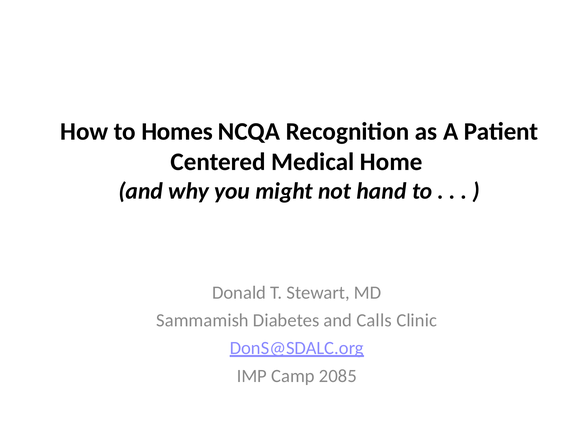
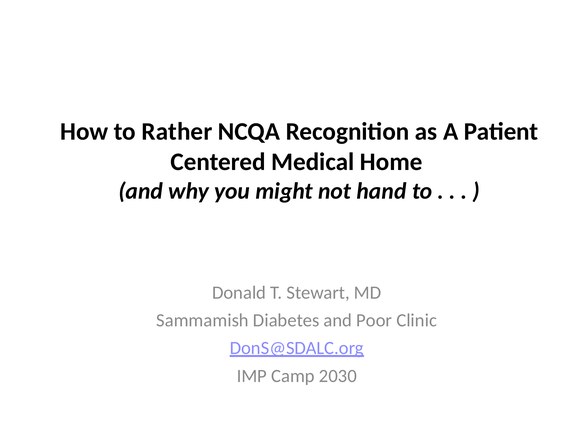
Homes: Homes -> Rather (177, 132)
Calls: Calls -> Poor (374, 320)
2085: 2085 -> 2030 (338, 376)
